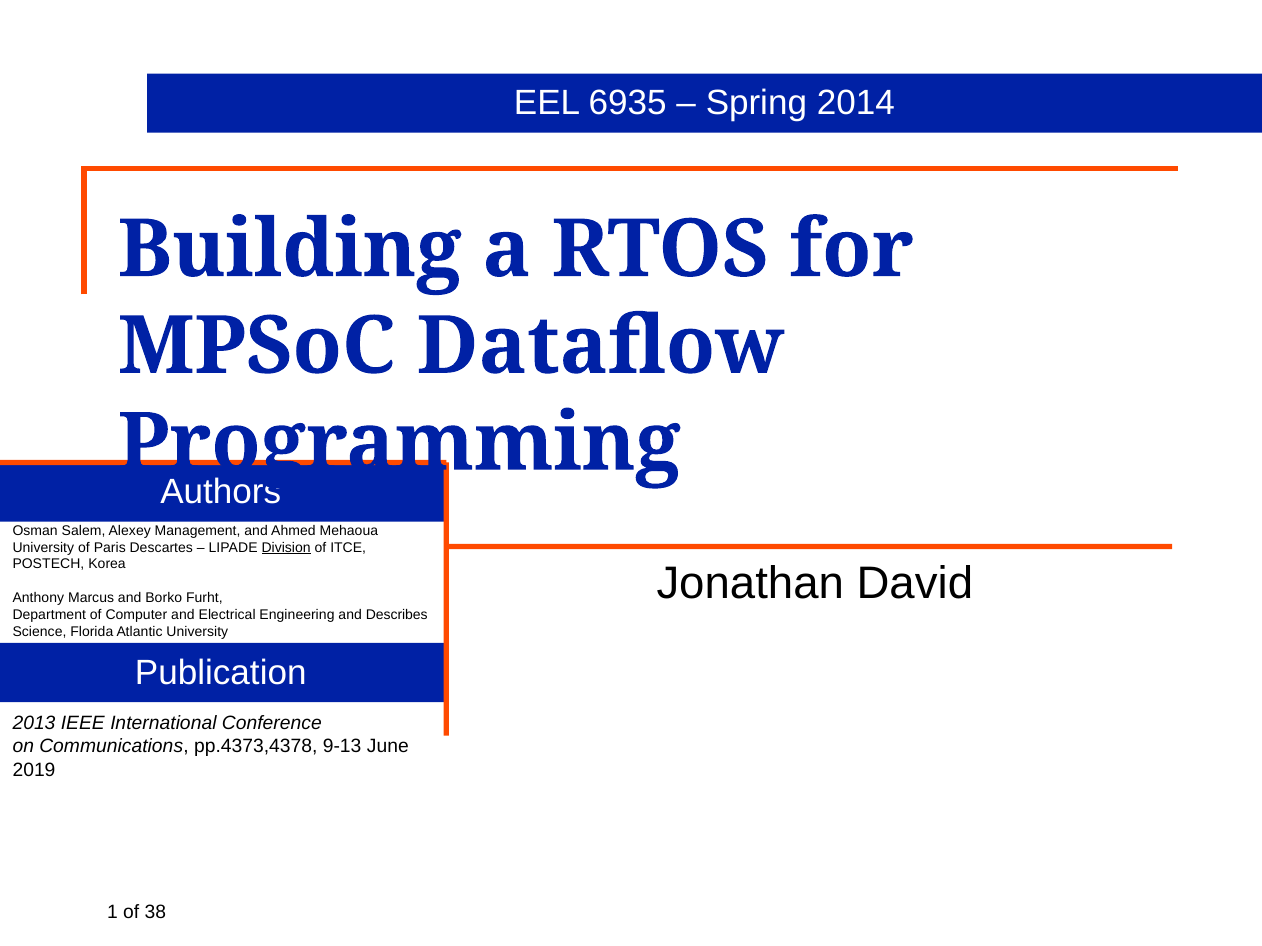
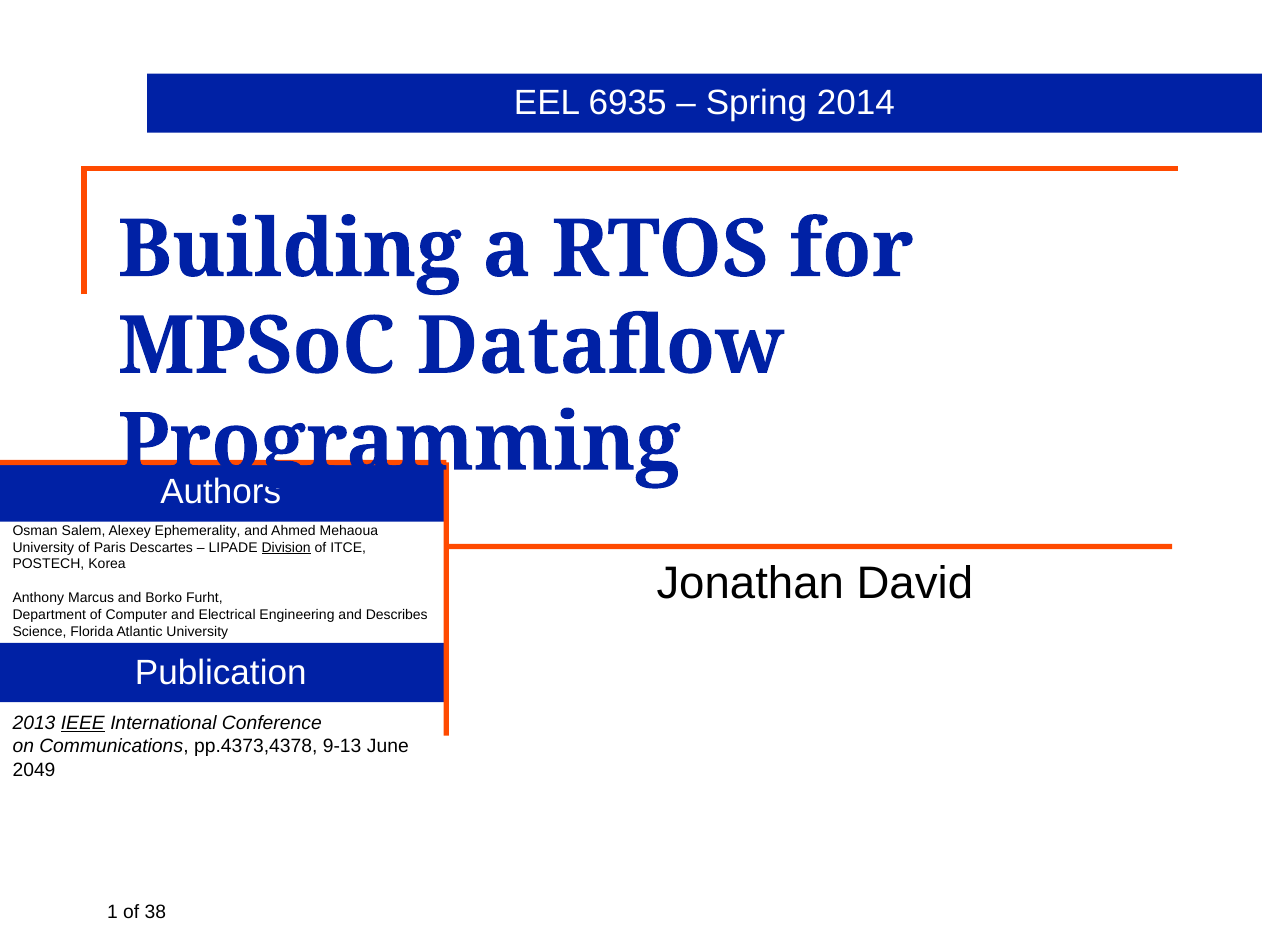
Management: Management -> Ephemerality (198, 531)
IEEE underline: none -> present (83, 724)
2019: 2019 -> 2049 (34, 770)
